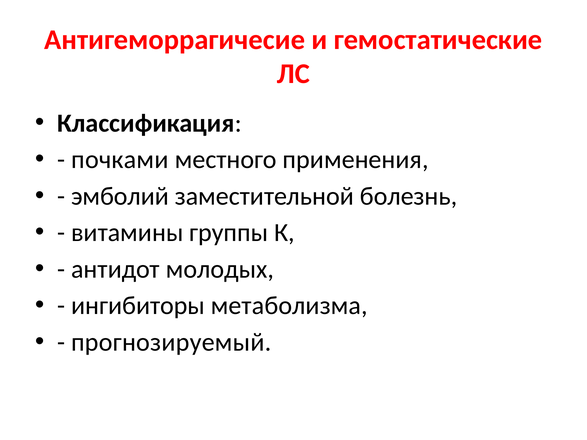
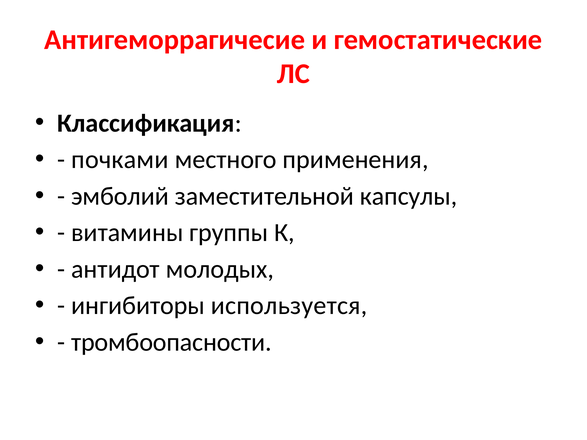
болезнь: болезнь -> капсулы (409, 196)
метаболизма: метаболизма -> используется (289, 306)
прогнозируемый: прогнозируемый -> тромбоопасности (171, 342)
